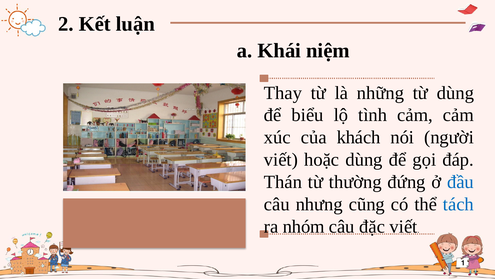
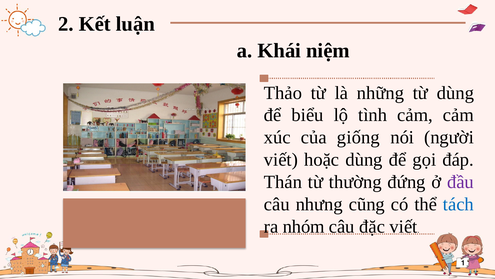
Thay: Thay -> Thảo (283, 93)
khách: khách -> giống (358, 137)
đầu colour: blue -> purple (460, 182)
